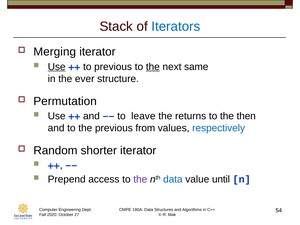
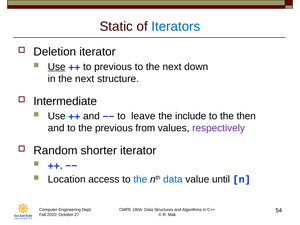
Stack: Stack -> Static (116, 26)
Merging: Merging -> Deletion (55, 52)
the underline: present -> none (153, 67)
same: same -> down (196, 67)
in the ever: ever -> next (85, 79)
Permutation: Permutation -> Intermediate (65, 101)
returns: returns -> include (191, 116)
respectively colour: blue -> purple (219, 128)
Prepend: Prepend -> Location (67, 179)
the colour: purple -> blue (140, 179)
